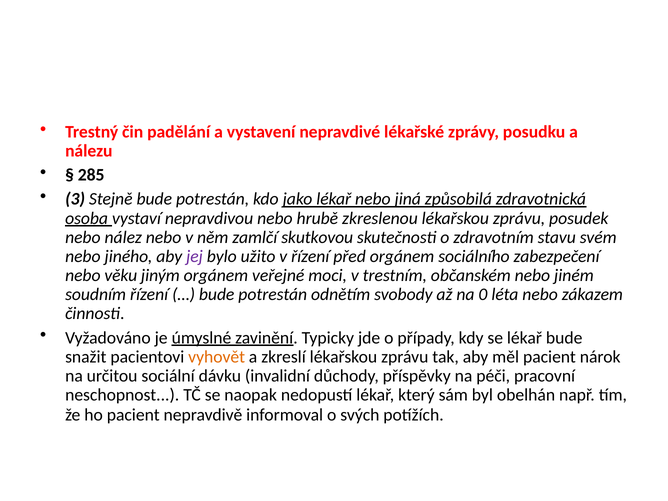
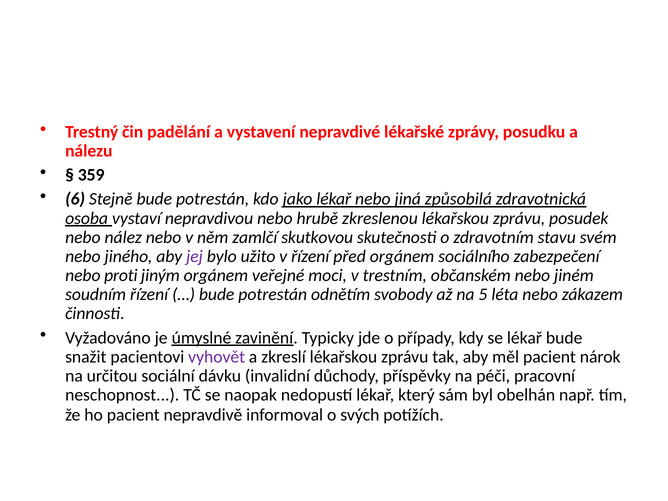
285: 285 -> 359 (91, 175)
3: 3 -> 6 (75, 199)
věku: věku -> proti (121, 275)
0: 0 -> 5 (483, 294)
vyhovět colour: orange -> purple (217, 357)
